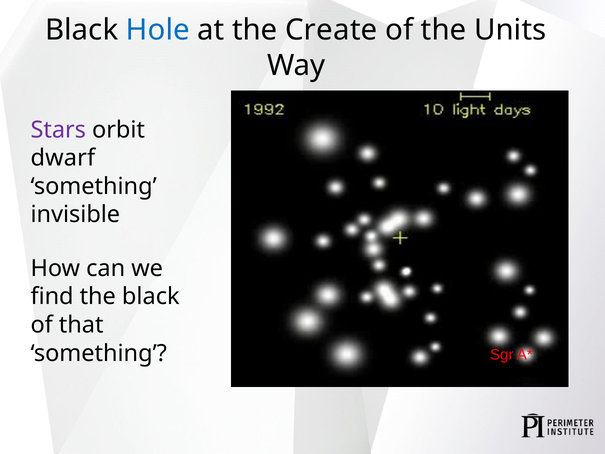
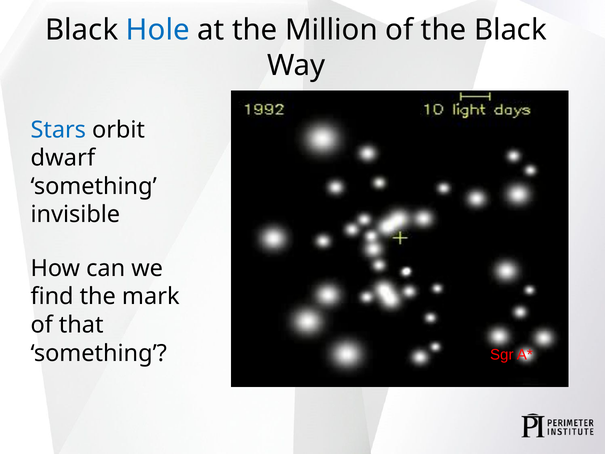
Create: Create -> Million (331, 30)
the Units: Units -> Black (510, 30)
Stars colour: purple -> blue (58, 130)
the black: black -> mark (151, 297)
